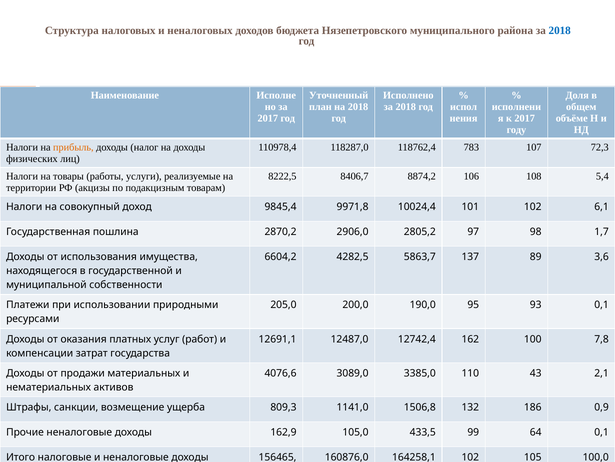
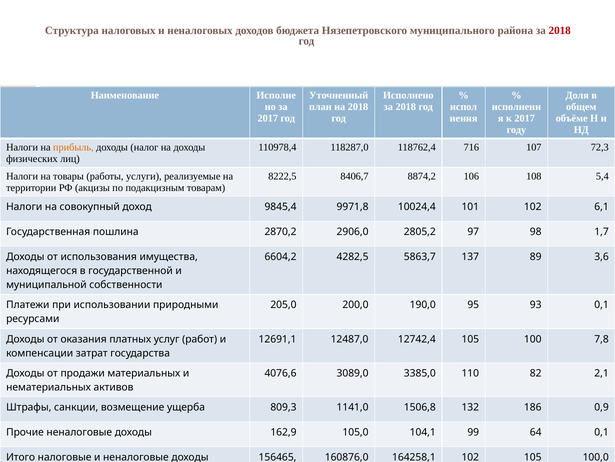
2018 colour: blue -> red (560, 30)
783: 783 -> 716 (471, 147)
12742,4 162: 162 -> 105 (470, 339)
43: 43 -> 82 (536, 373)
433,5: 433,5 -> 104,1 (423, 432)
